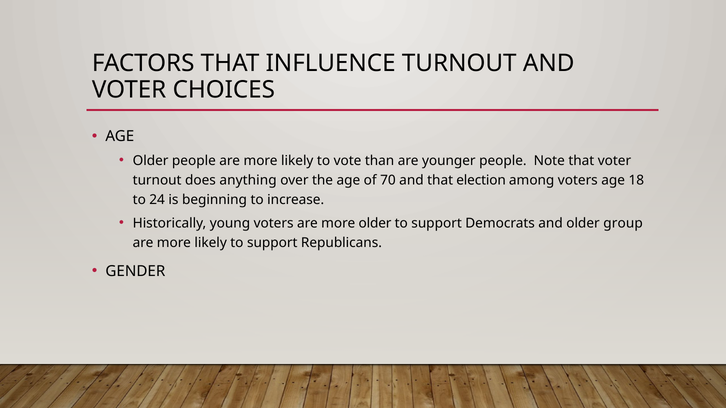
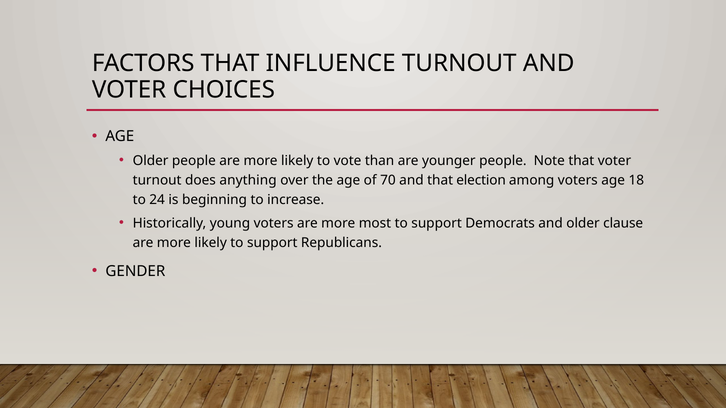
more older: older -> most (375, 223)
group: group -> clause (623, 223)
